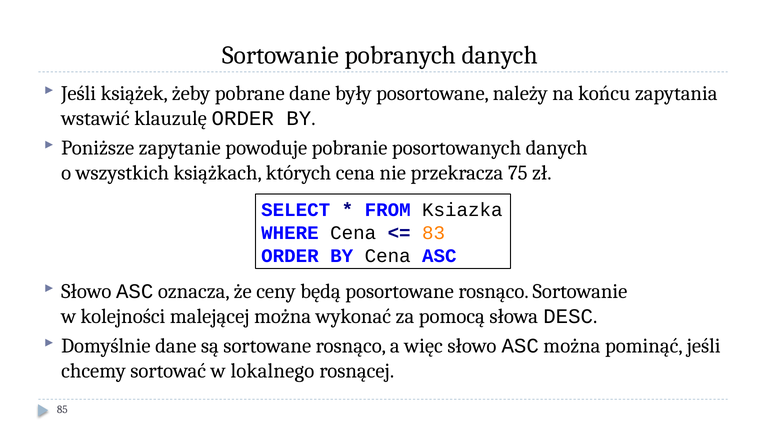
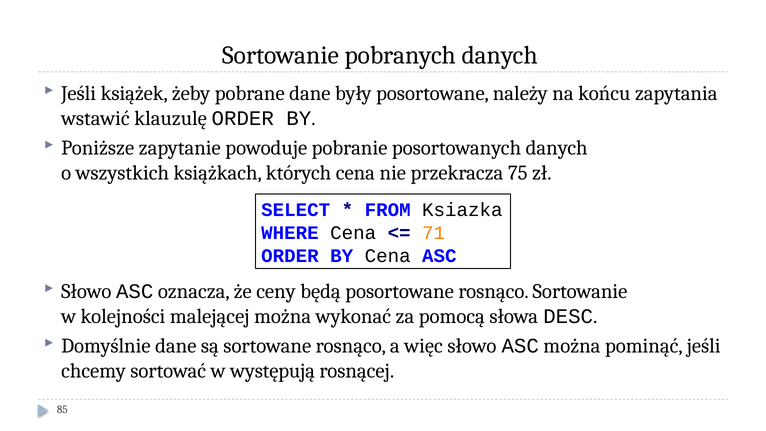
83: 83 -> 71 (434, 233)
lokalnego: lokalnego -> występują (273, 371)
